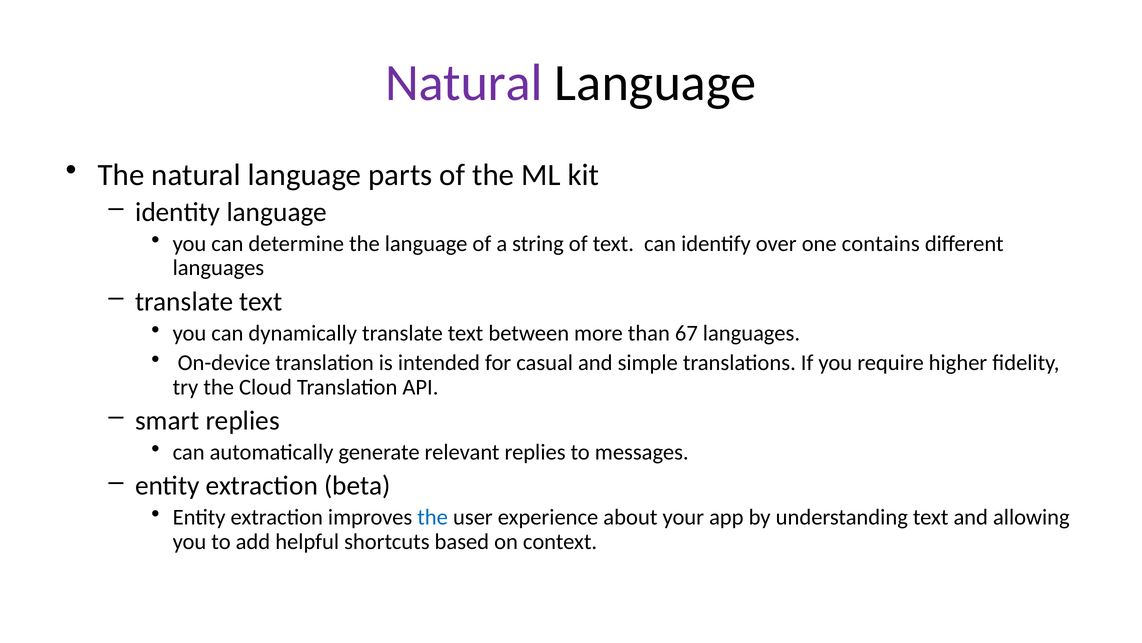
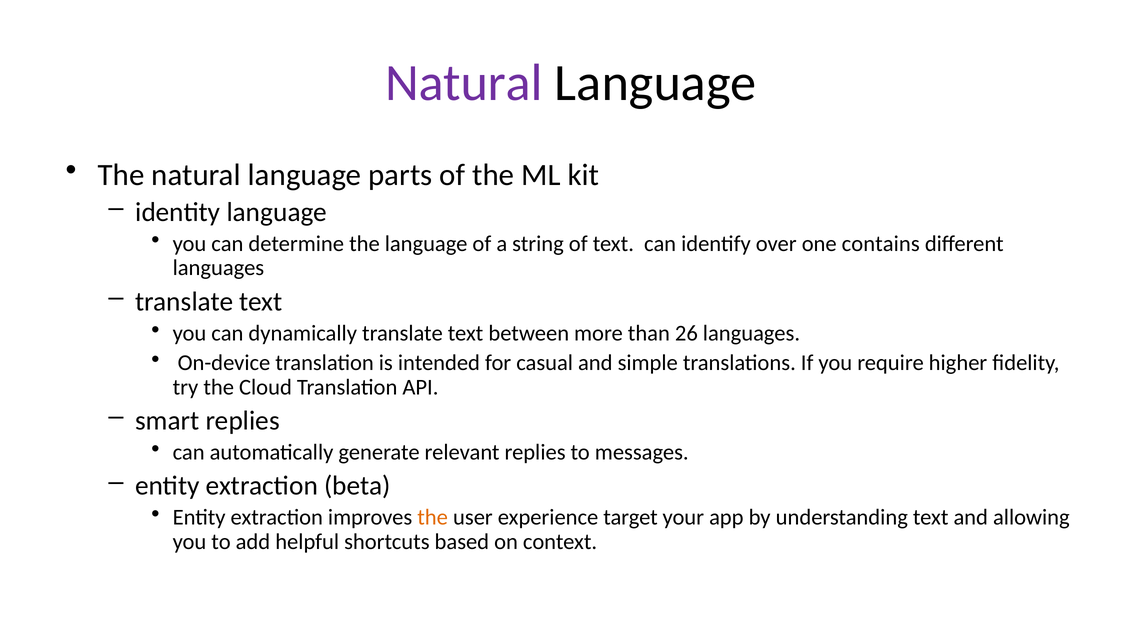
67: 67 -> 26 (686, 333)
the colour: blue -> orange (433, 517)
about: about -> target (631, 517)
